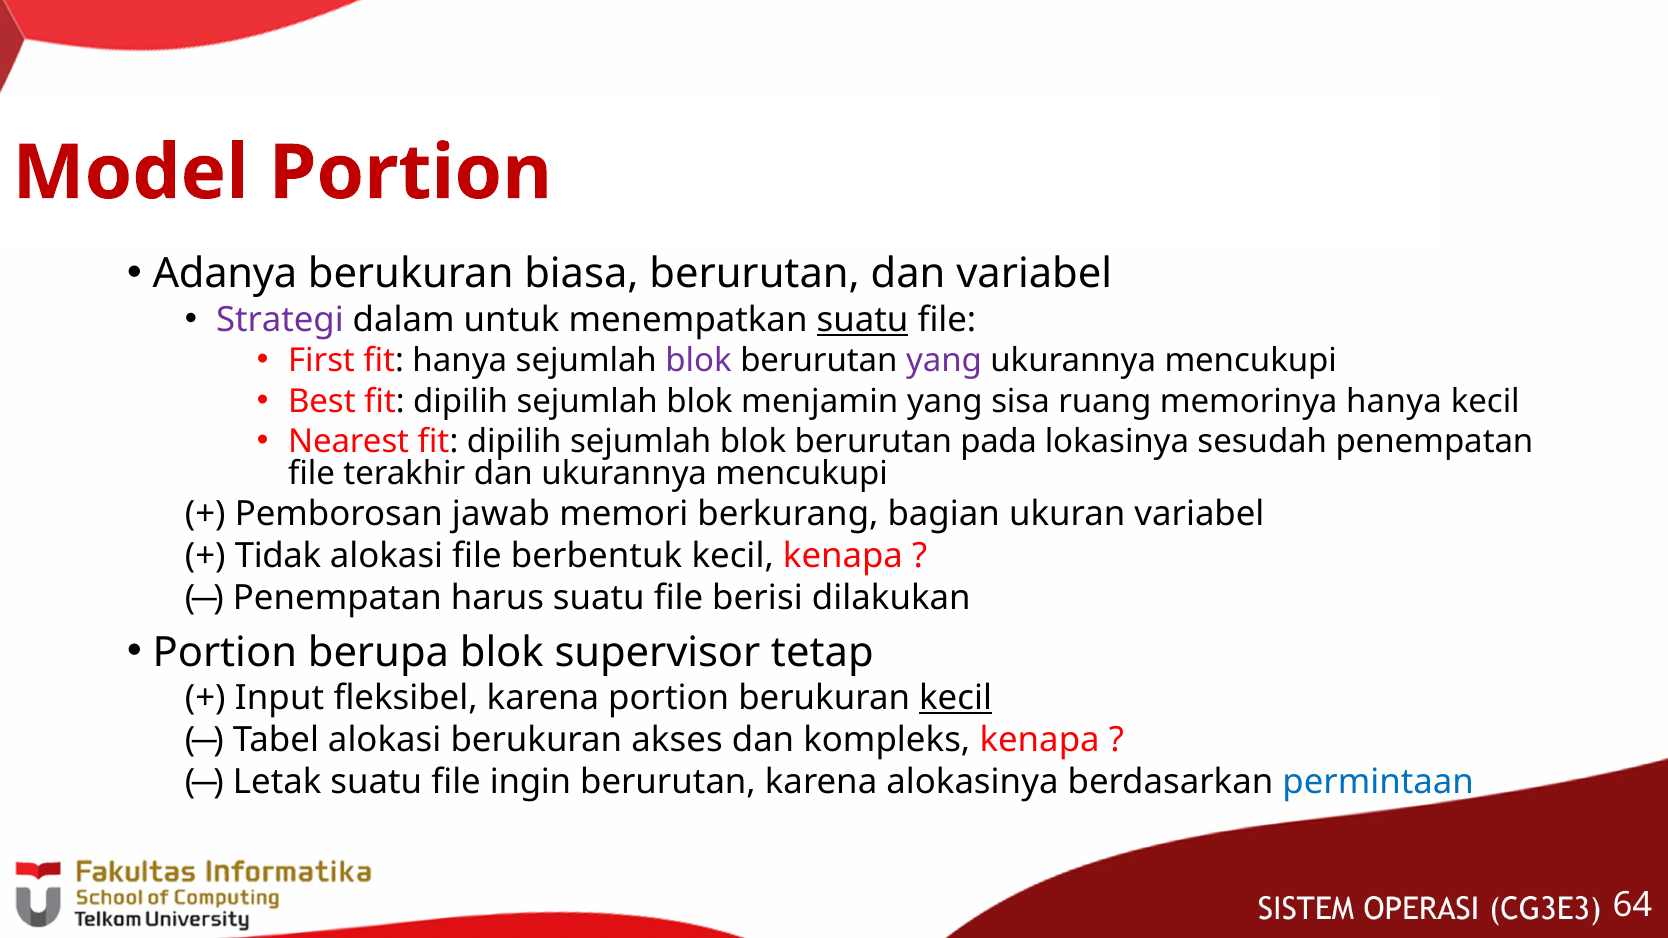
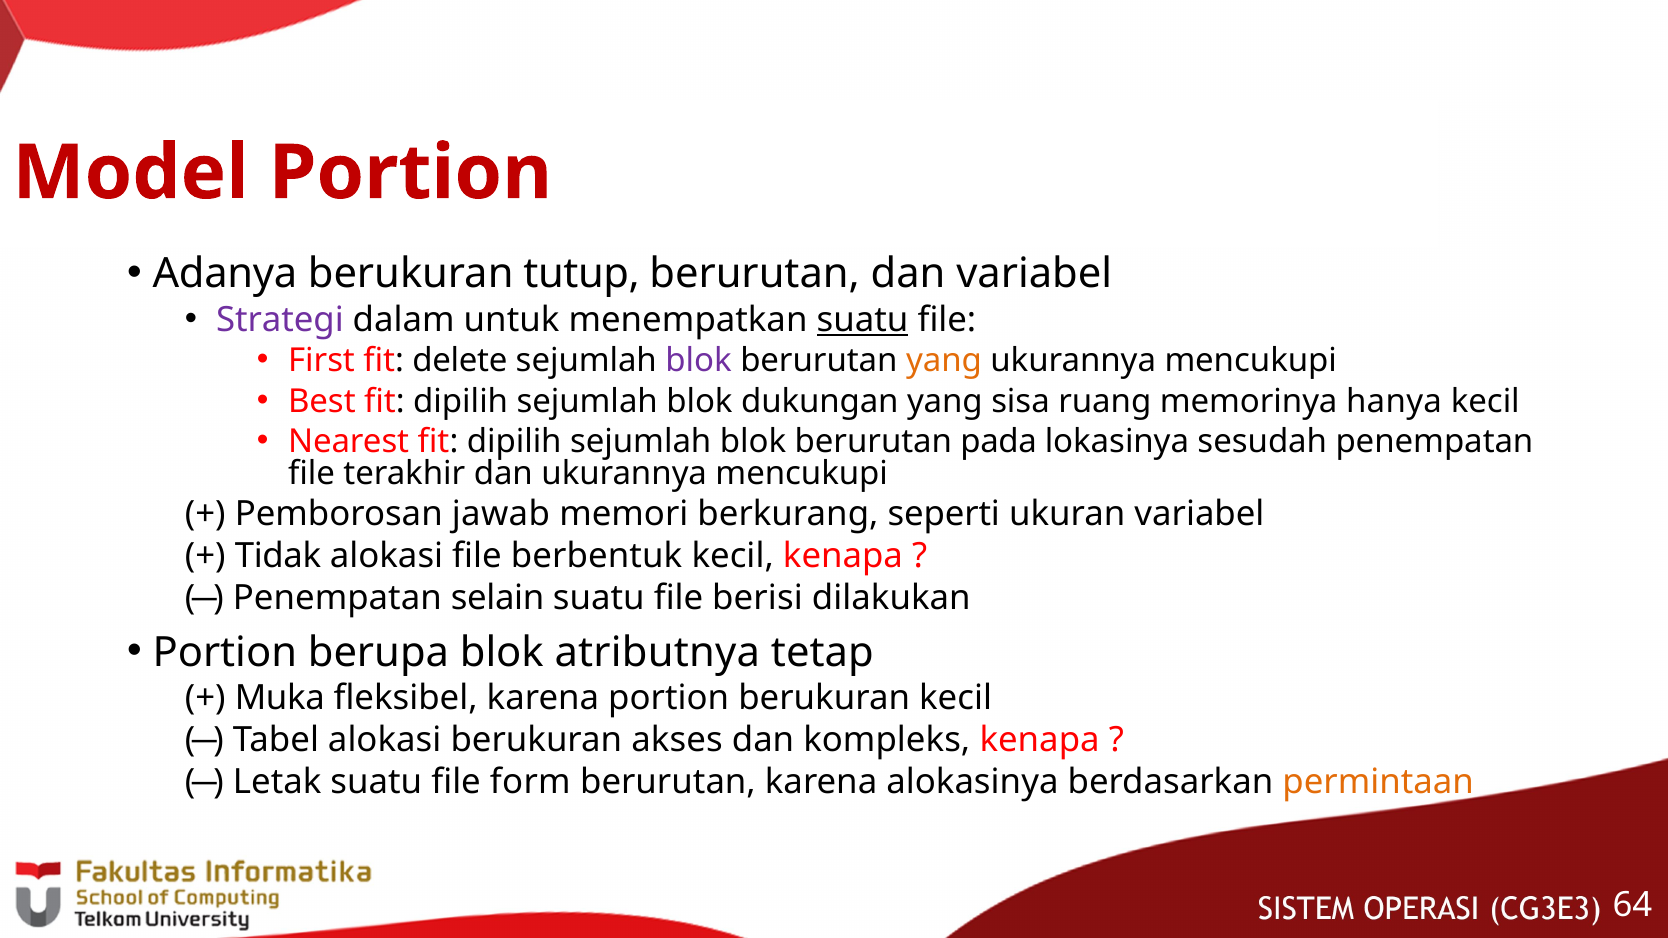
biasa: biasa -> tutup (582, 274)
fit hanya: hanya -> delete (460, 361)
yang colour: purple -> orange (944, 361)
menjamin: menjamin -> dukungan (820, 401)
bagian: bagian -> seperti (944, 515)
harus: harus -> selain (498, 599)
supervisor: supervisor -> atributnya (657, 652)
Input: Input -> Muka (280, 698)
kecil underline: present -> none (956, 698)
ingin: ingin -> form (530, 782)
permintaan colour: blue -> orange (1378, 782)
